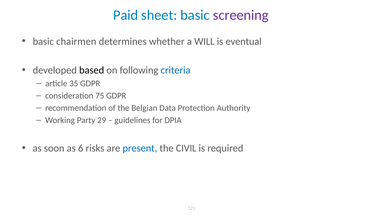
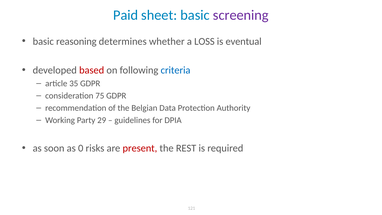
chairmen: chairmen -> reasoning (76, 41)
WILL: WILL -> LOSS (204, 41)
based colour: black -> red (92, 70)
6: 6 -> 0 (81, 148)
present colour: blue -> red (140, 148)
CIVIL: CIVIL -> REST (186, 148)
